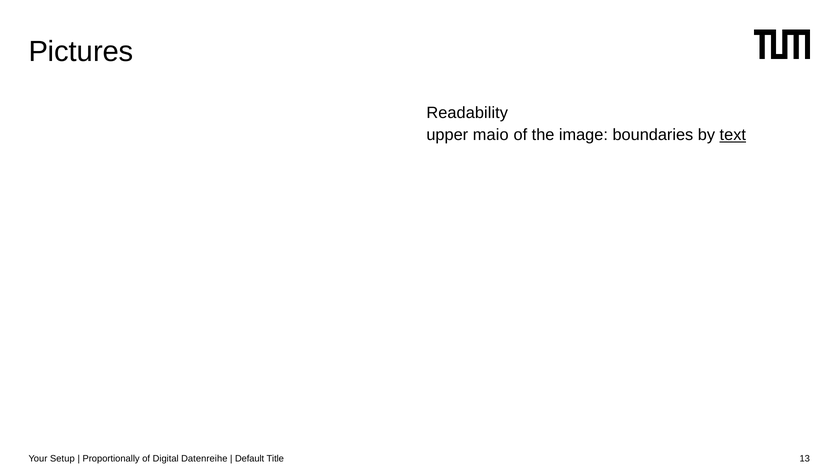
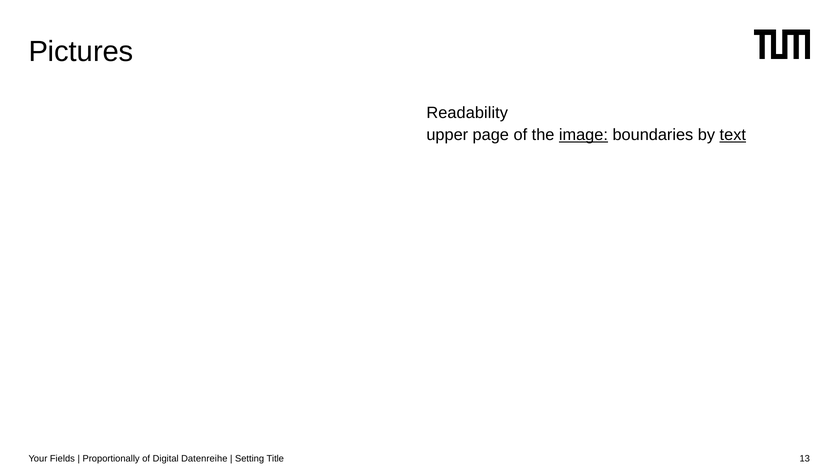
maio: maio -> page (491, 135)
image underline: none -> present (583, 135)
Setup: Setup -> Fields (62, 459)
Default: Default -> Setting (250, 459)
